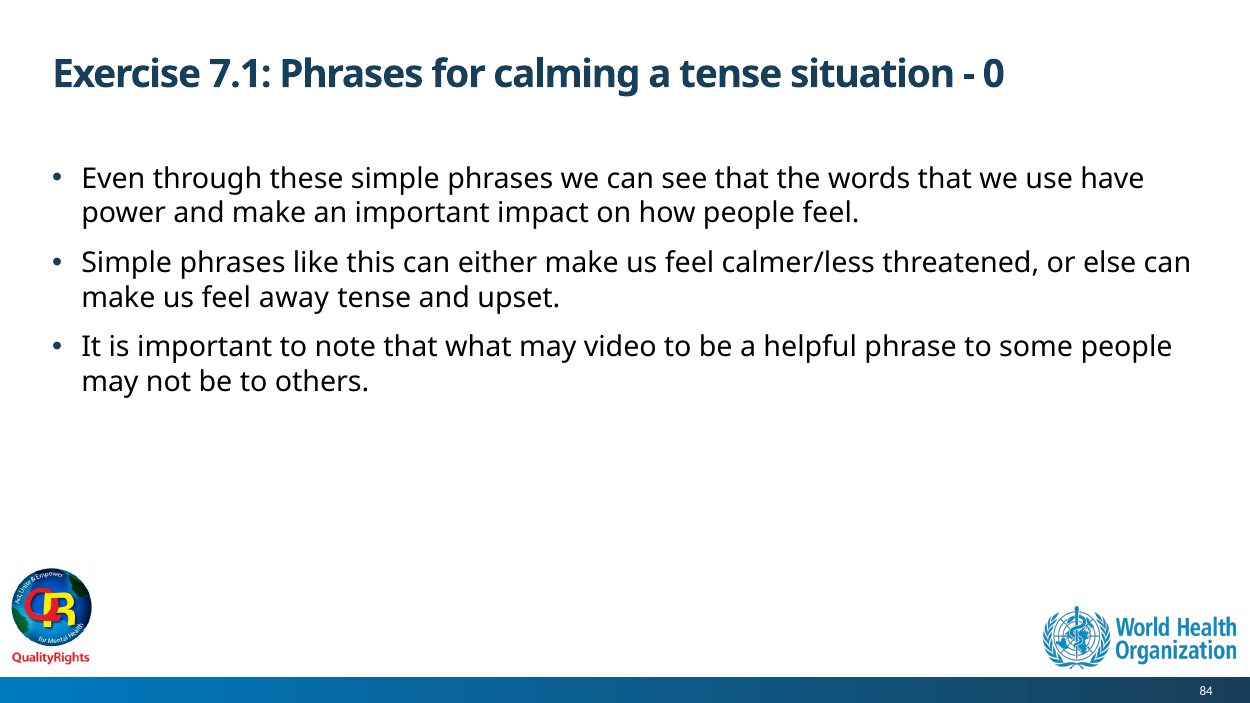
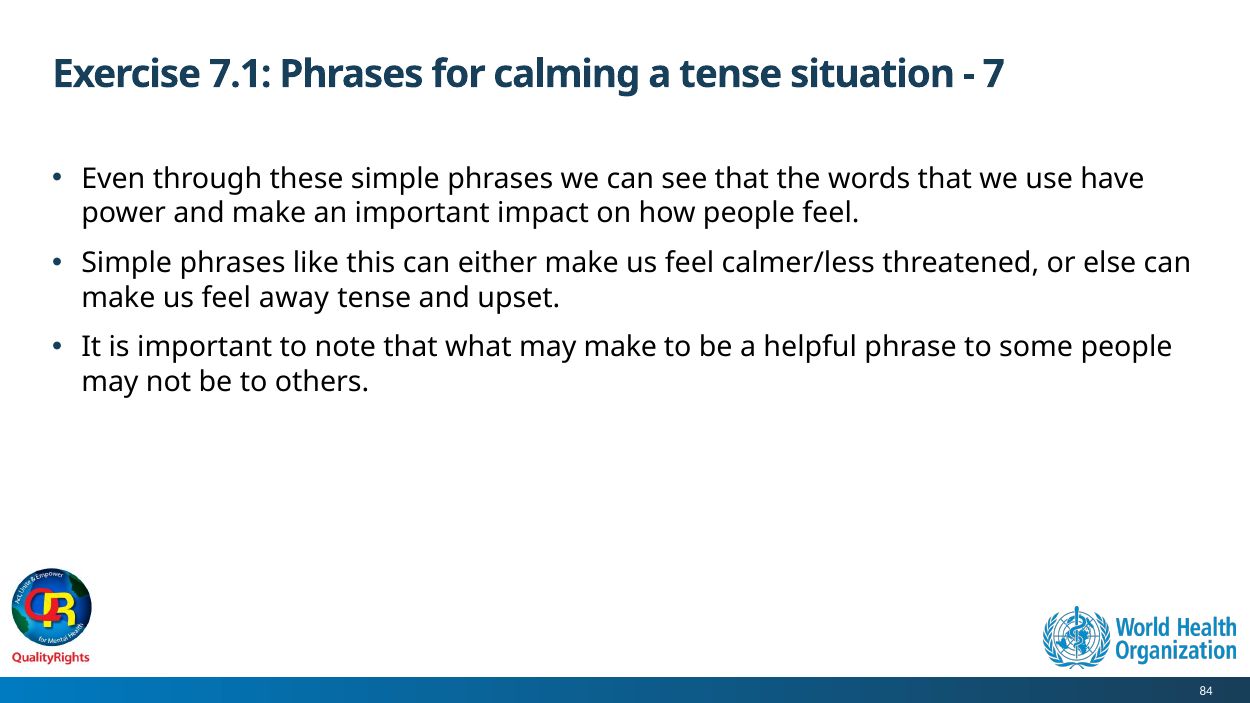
0: 0 -> 7 (994, 74)
may video: video -> make (620, 348)
